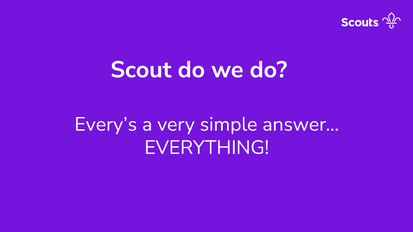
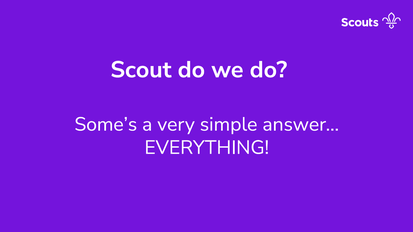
Every’s: Every’s -> Some’s (106, 124)
